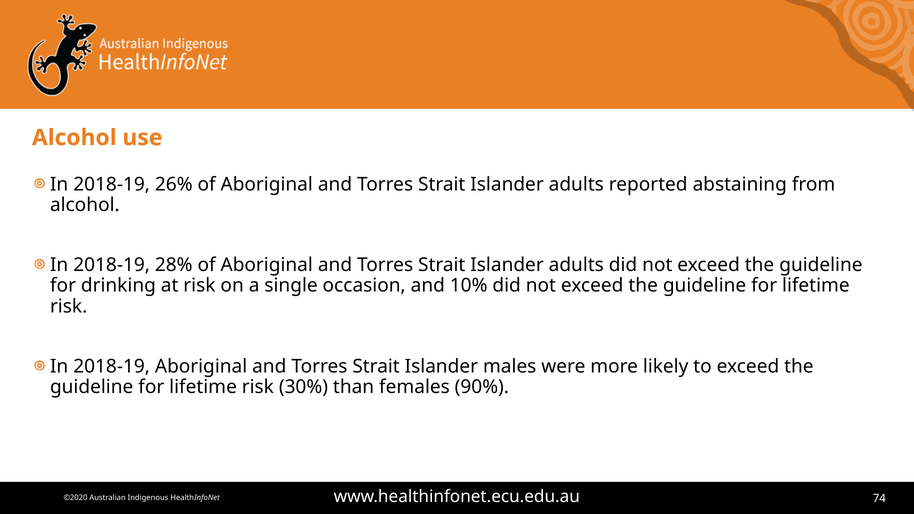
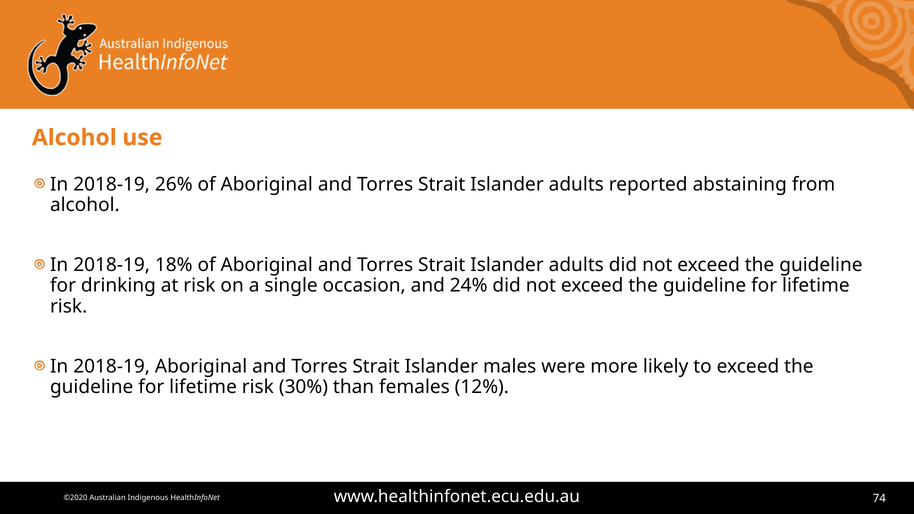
28%: 28% -> 18% (174, 265)
10%: 10% -> 24% (469, 286)
90%: 90% -> 12% (482, 387)
